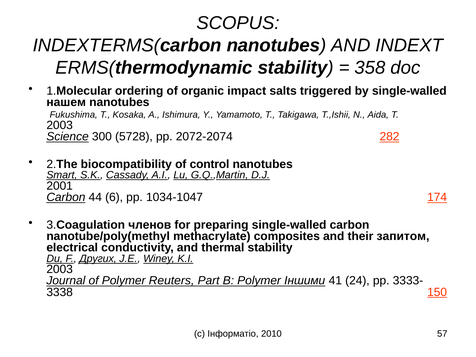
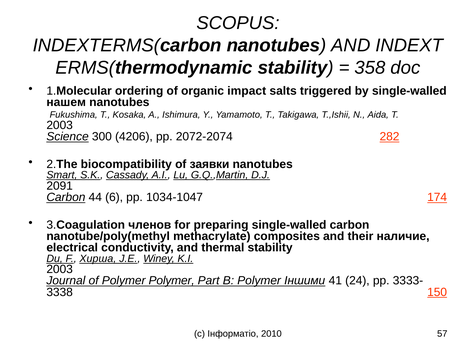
5728: 5728 -> 4206 (134, 137)
control: control -> заявки (210, 164)
2001: 2001 -> 2091 (60, 186)
запитом: запитом -> наличие (403, 236)
Других: Других -> Хирша (98, 259)
Polymer Reuters: Reuters -> Polymer (172, 281)
